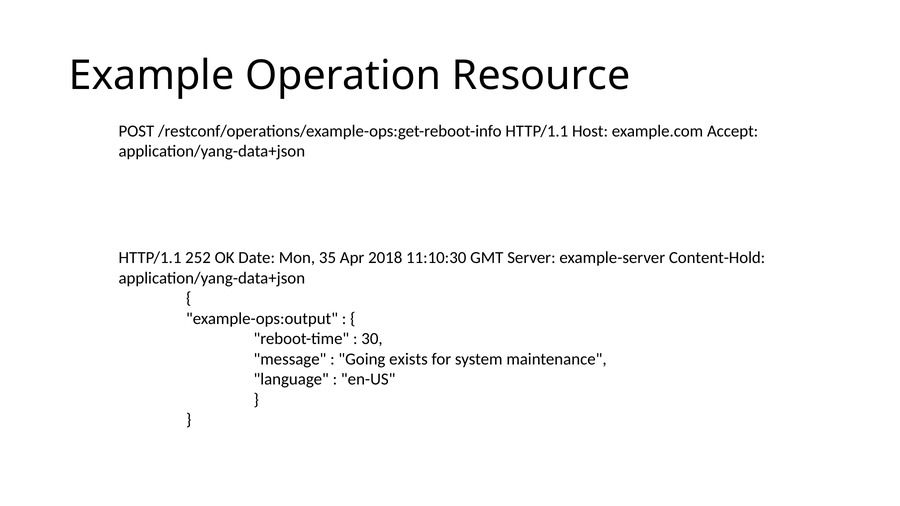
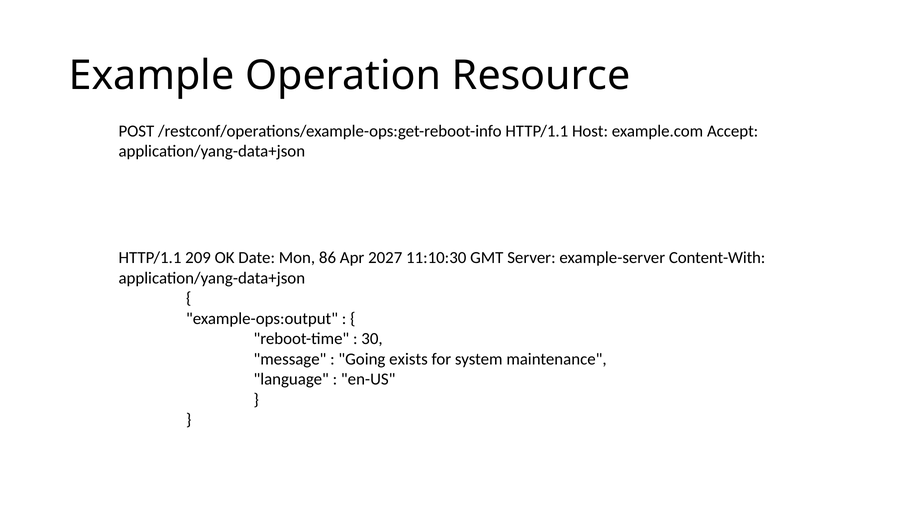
252: 252 -> 209 (198, 258)
35: 35 -> 86 (328, 258)
2018: 2018 -> 2027 (385, 258)
Content-Hold: Content-Hold -> Content-With (717, 258)
